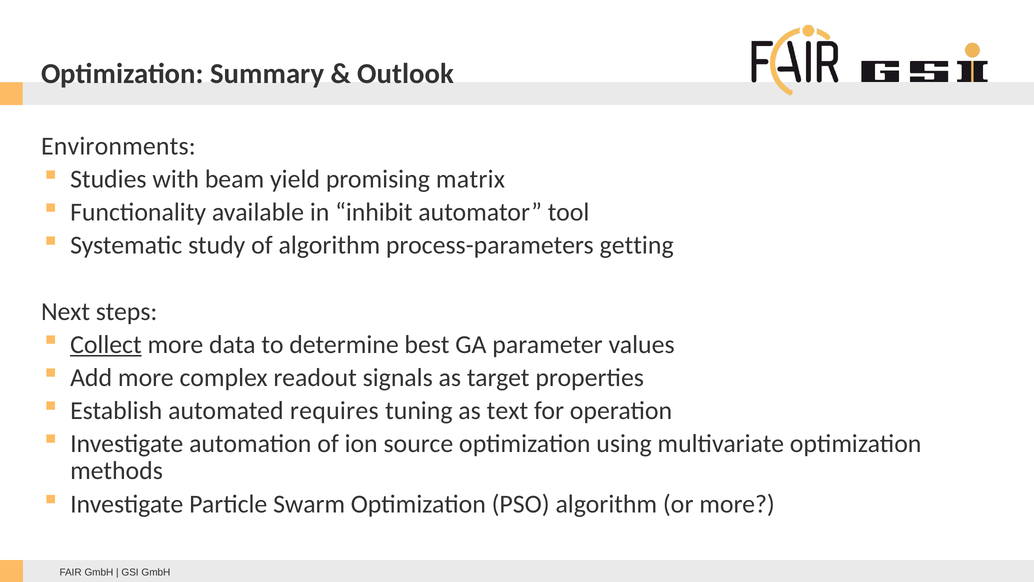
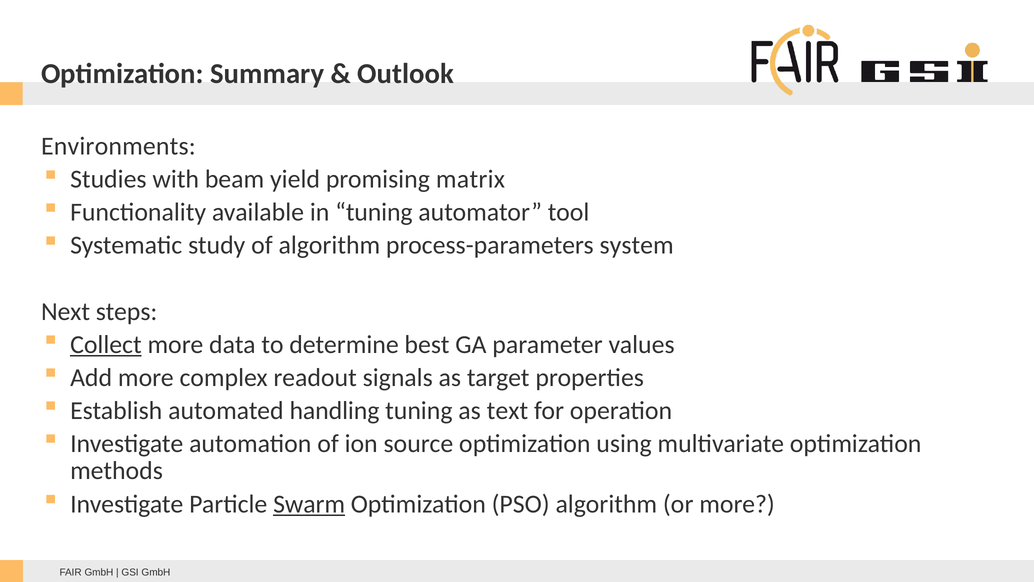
in inhibit: inhibit -> tuning (374, 212)
getting: getting -> system (637, 245)
requires: requires -> handling (334, 410)
Swarm underline: none -> present (309, 504)
